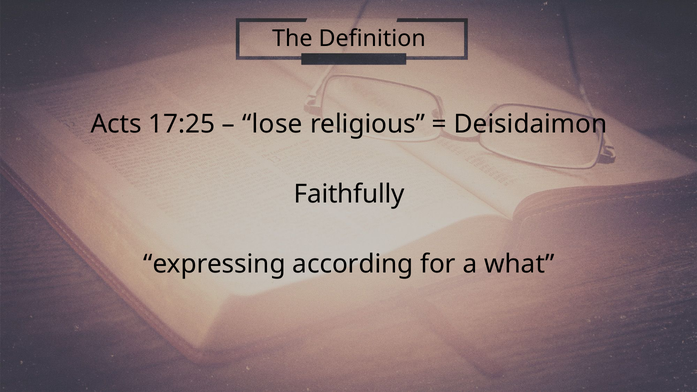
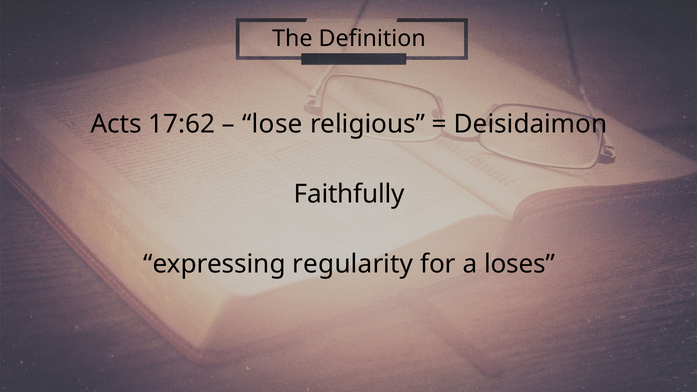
17:25: 17:25 -> 17:62 (182, 124)
according: according -> regularity (353, 264)
what: what -> loses (519, 264)
